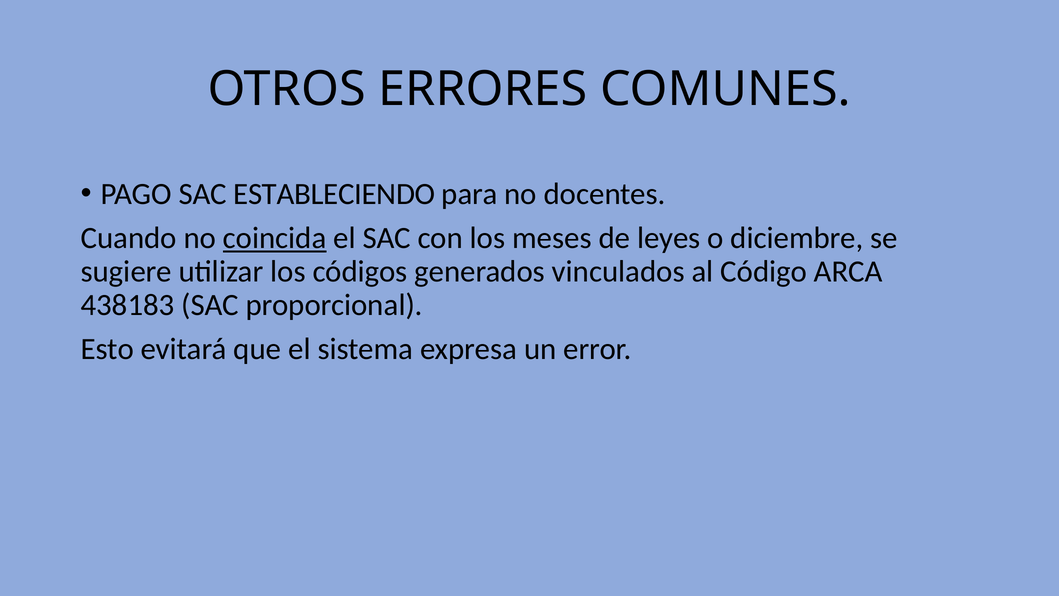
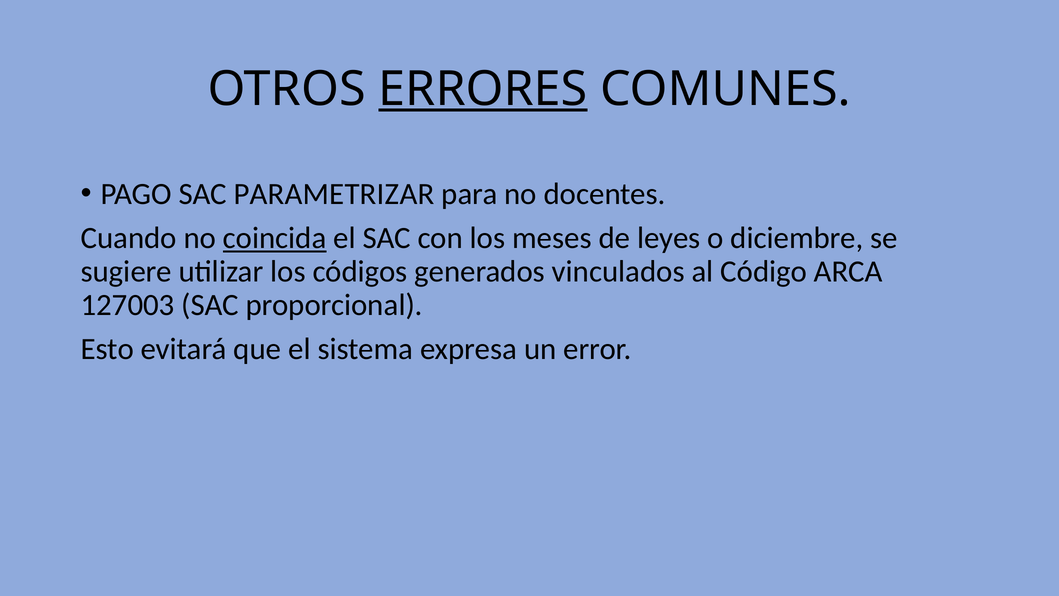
ERRORES underline: none -> present (483, 89)
ESTABLECIENDO: ESTABLECIENDO -> PARAMETRIZAR (334, 194)
438183: 438183 -> 127003 (128, 305)
